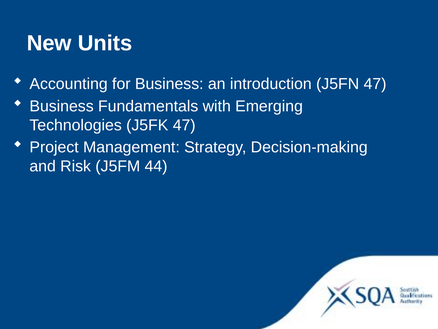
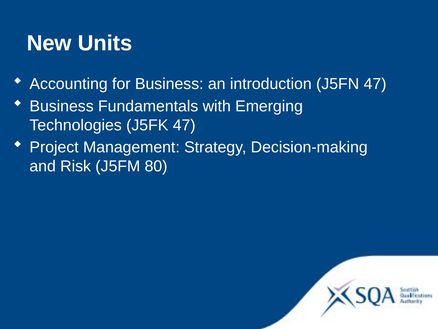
44: 44 -> 80 (156, 166)
